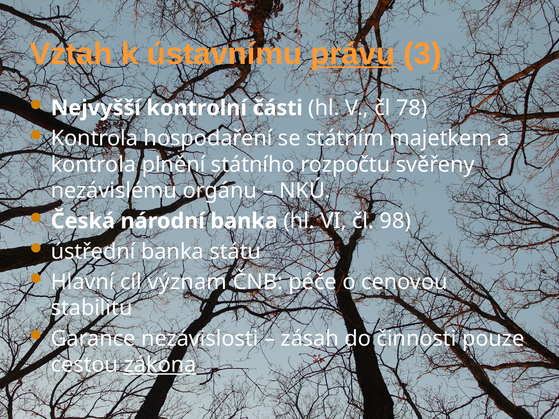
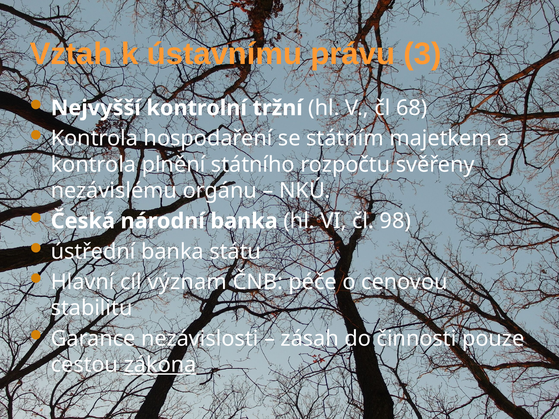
právu underline: present -> none (353, 54)
části: části -> tržní (278, 108)
78: 78 -> 68 (412, 108)
